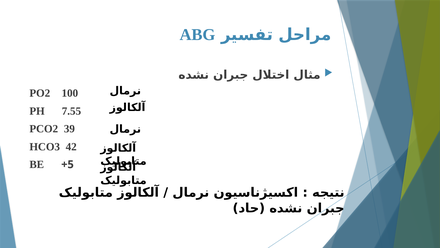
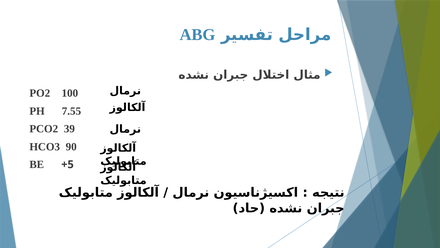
42: 42 -> 90 (71, 146)
